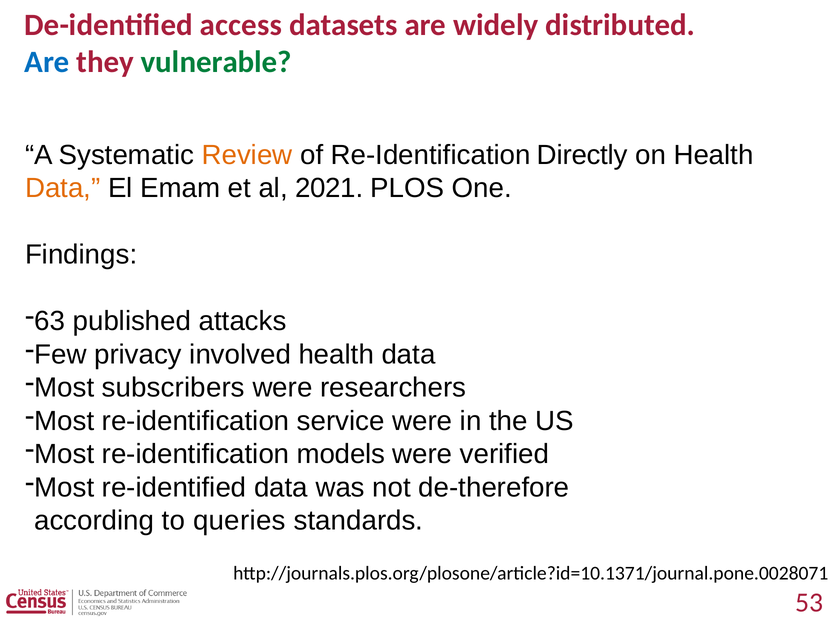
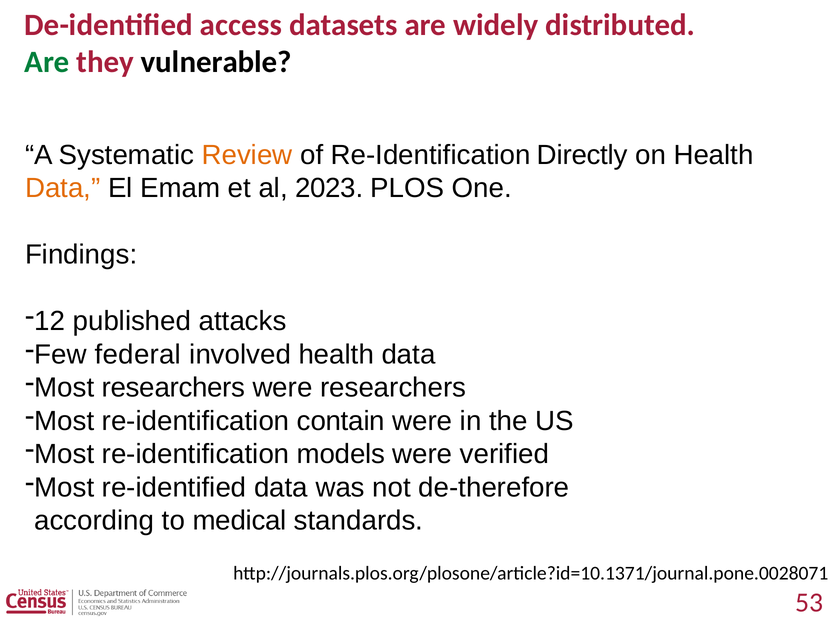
Are colour: blue -> green (47, 62)
vulnerable colour: green -> black (216, 62)
2021: 2021 -> 2023 (329, 188)
63: 63 -> 12 (50, 321)
privacy: privacy -> federal (138, 355)
Most subscribers: subscribers -> researchers (174, 388)
service: service -> contain (341, 421)
queries: queries -> medical (240, 521)
